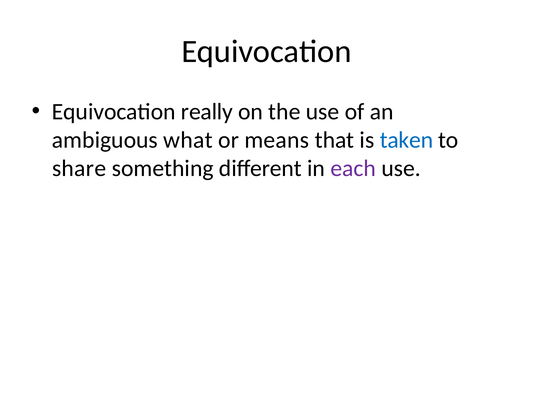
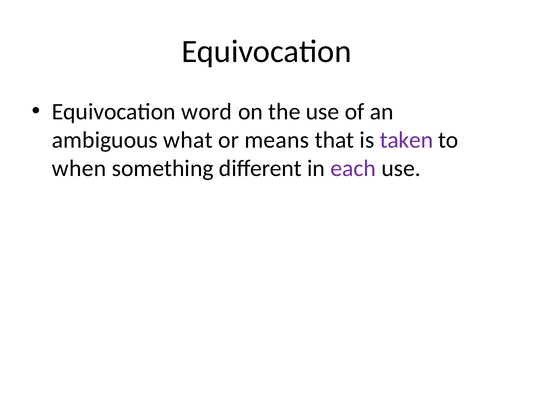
really: really -> word (207, 112)
taken colour: blue -> purple (406, 140)
share: share -> when (79, 169)
